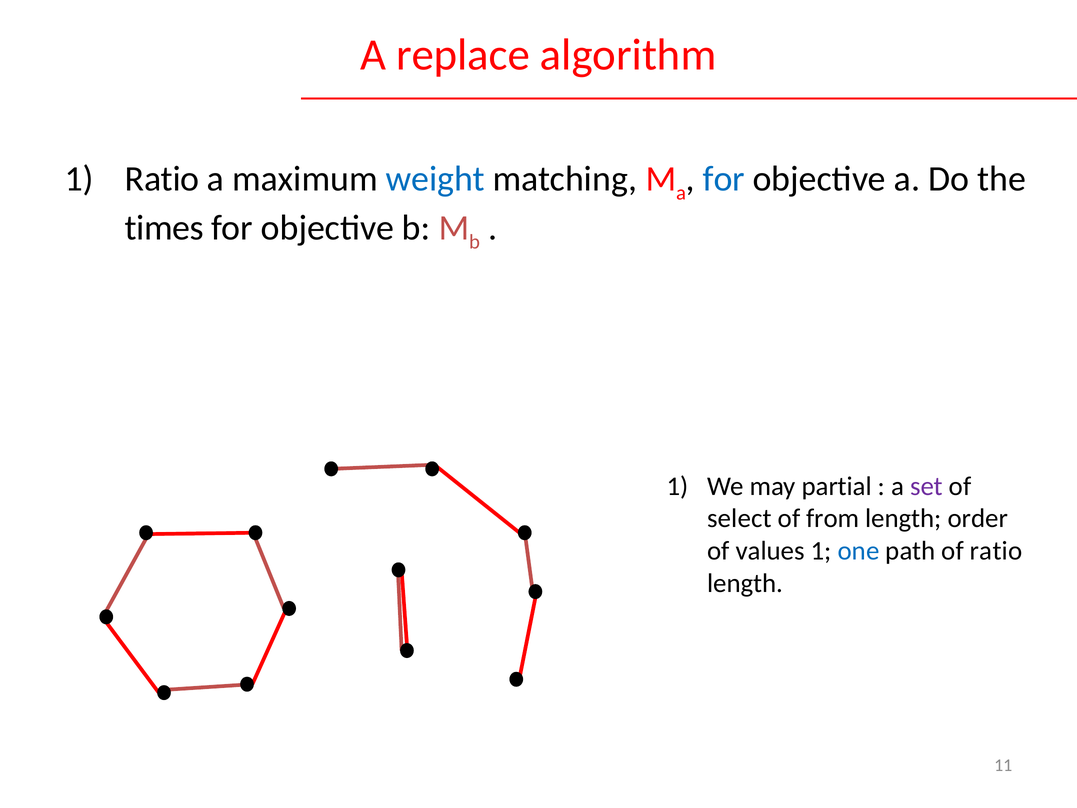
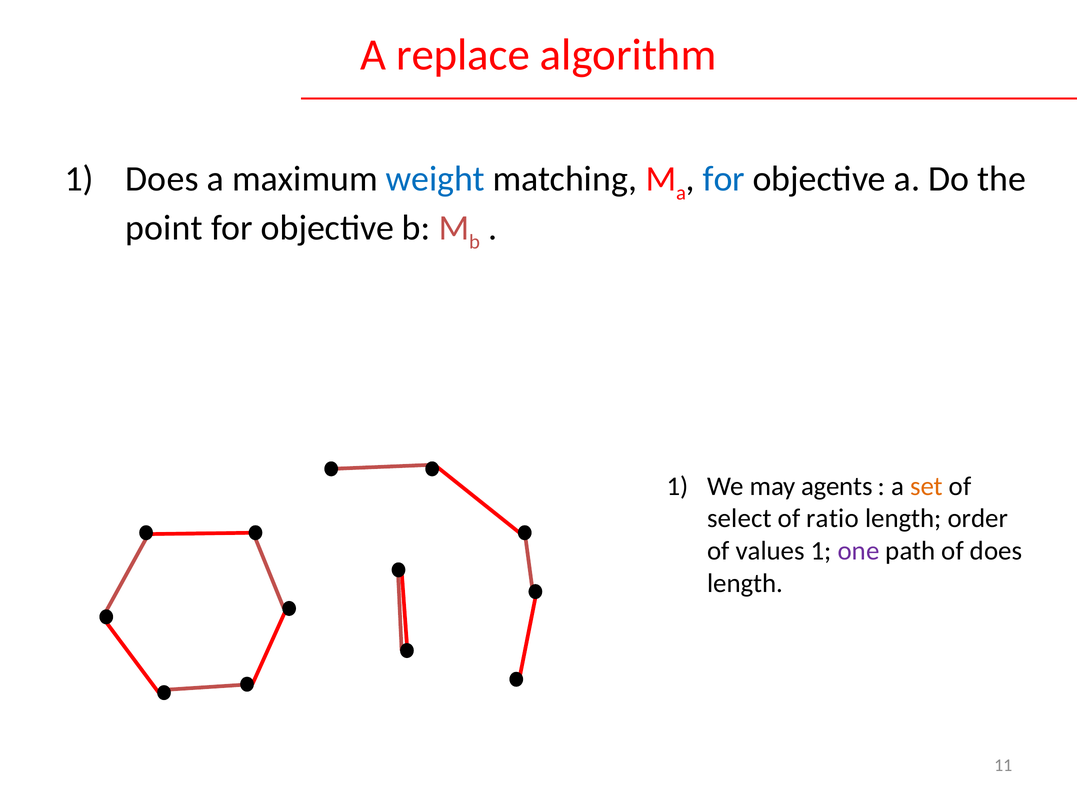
1 Ratio: Ratio -> Does (162, 179)
times: times -> point (164, 228)
partial: partial -> agents (837, 486)
set colour: purple -> orange (926, 486)
from: from -> ratio (833, 518)
one colour: blue -> purple (859, 551)
of ratio: ratio -> does (996, 551)
